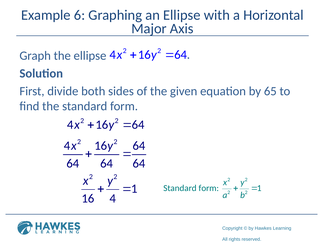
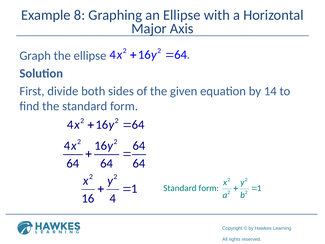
Example 6: 6 -> 8 (80, 15)
65: 65 -> 14 (270, 91)
